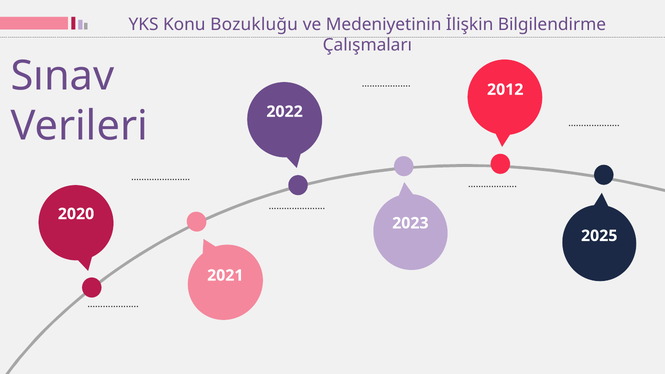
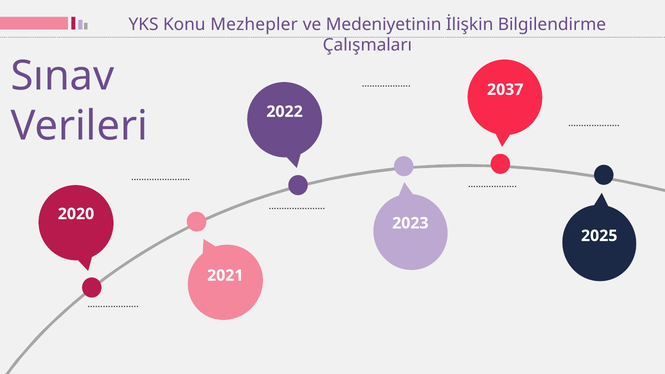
Bozukluğu: Bozukluğu -> Mezhepler (254, 24)
2012: 2012 -> 2037 (505, 90)
